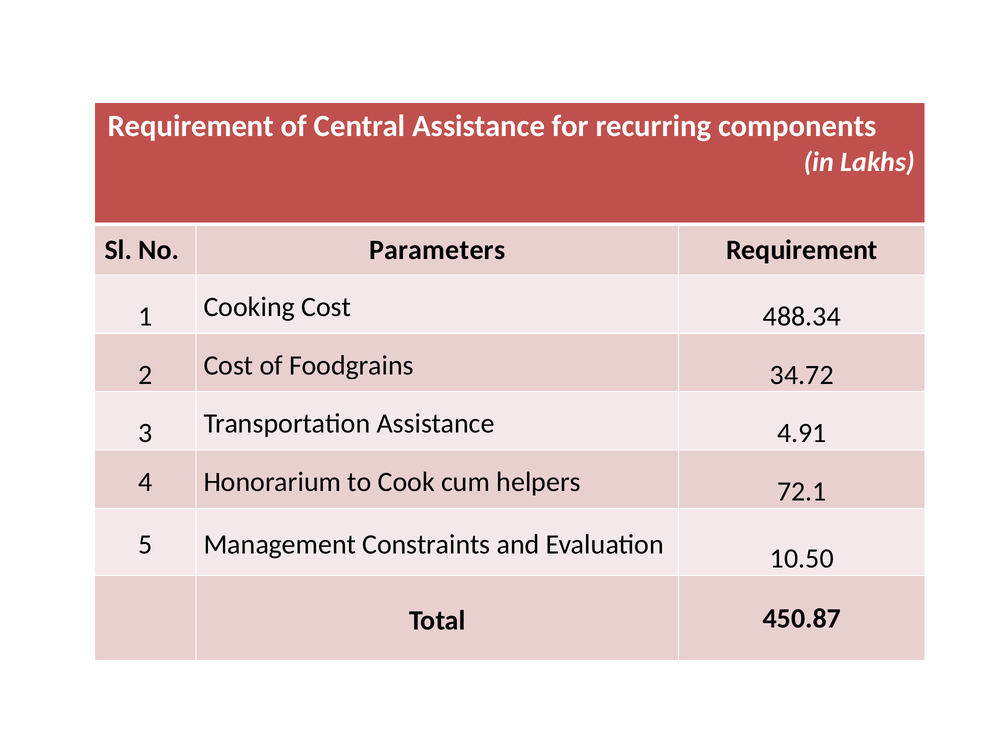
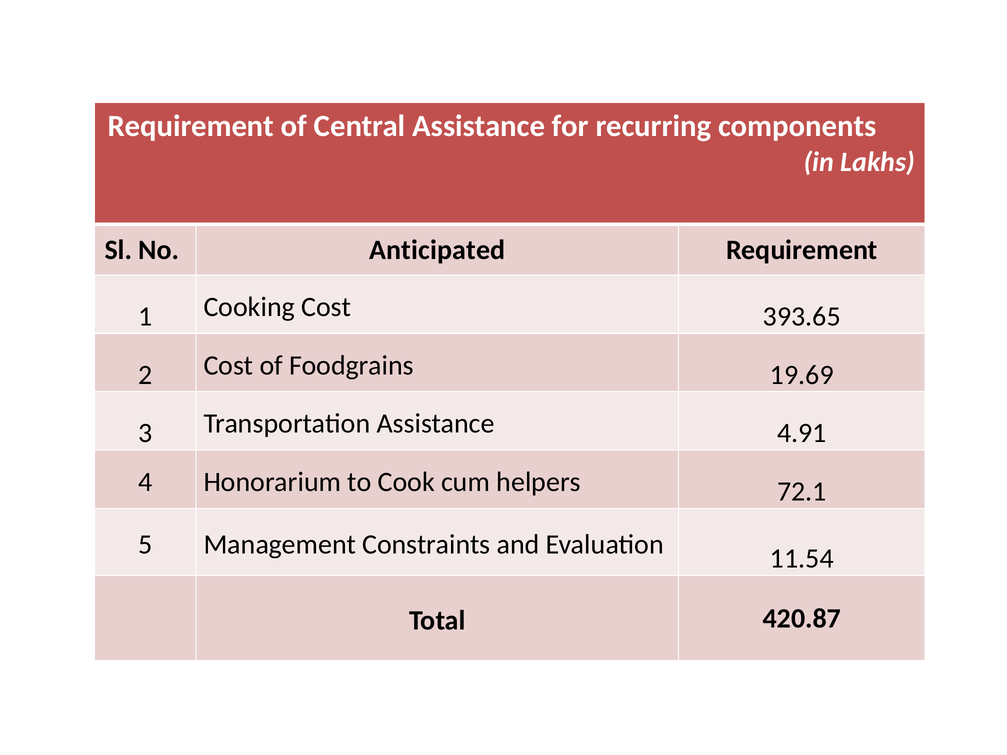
Parameters: Parameters -> Anticipated (437, 250)
488.34: 488.34 -> 393.65 (802, 317)
34.72: 34.72 -> 19.69 (802, 375)
10.50: 10.50 -> 11.54 (802, 559)
450.87: 450.87 -> 420.87 (802, 619)
